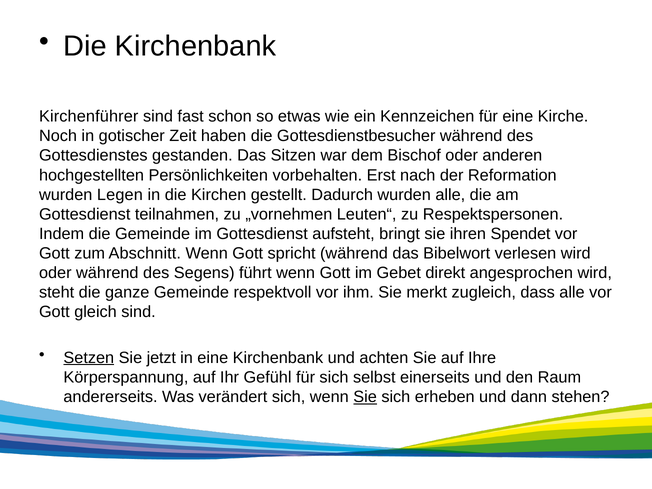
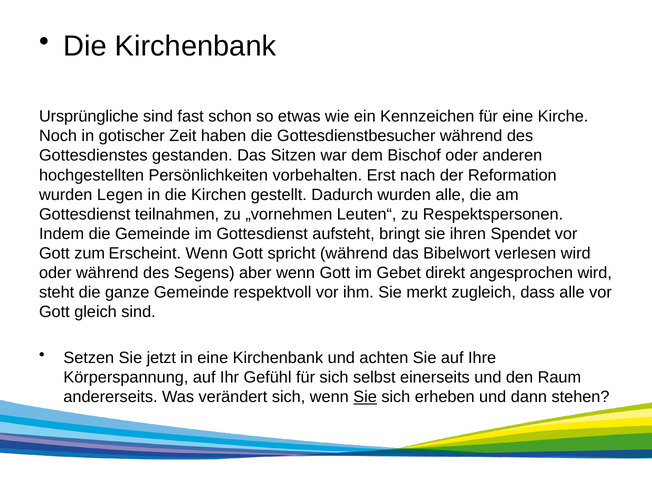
Kirchenführer: Kirchenführer -> Ursprüngliche (89, 116)
Abschnitt: Abschnitt -> Erscheint (145, 253)
führt: führt -> aber (255, 273)
Setzen underline: present -> none (89, 358)
